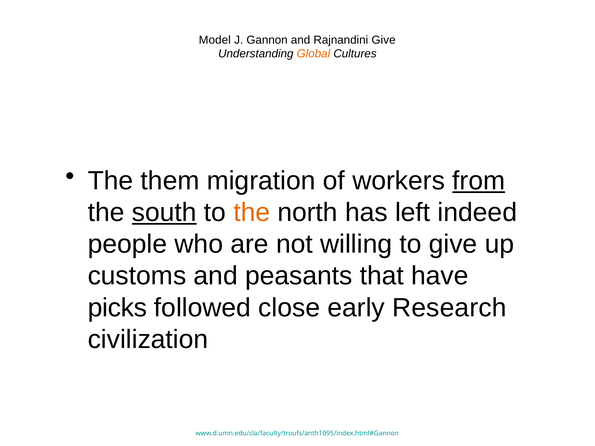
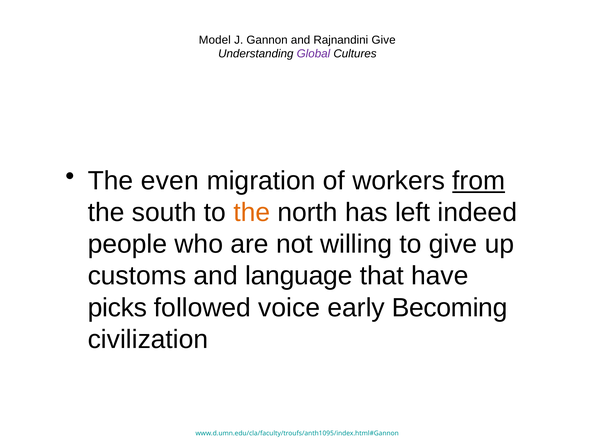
Global colour: orange -> purple (313, 54)
them: them -> even (170, 181)
south underline: present -> none (164, 213)
peasants: peasants -> language (299, 276)
close: close -> voice (289, 308)
Research: Research -> Becoming (450, 308)
